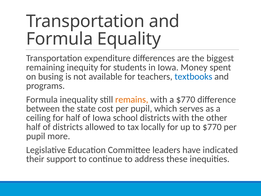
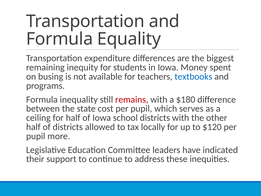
remains colour: orange -> red (132, 99)
a $770: $770 -> $180 (186, 99)
to $770: $770 -> $120 (212, 127)
